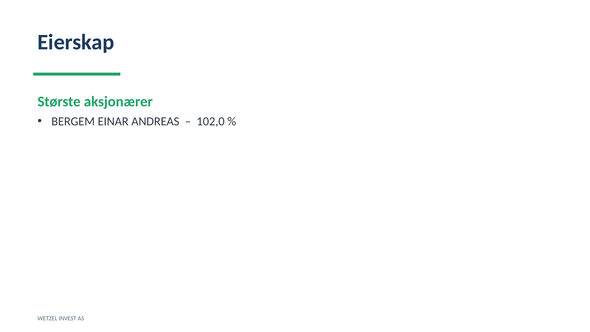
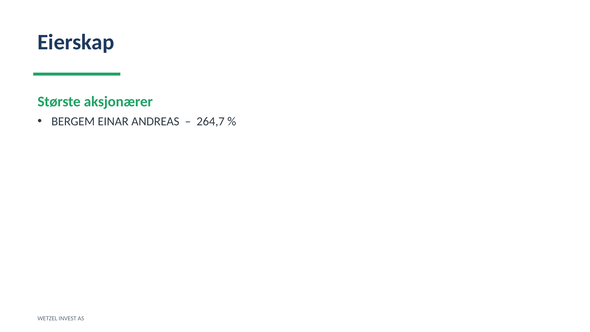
102,0: 102,0 -> 264,7 (211, 121)
